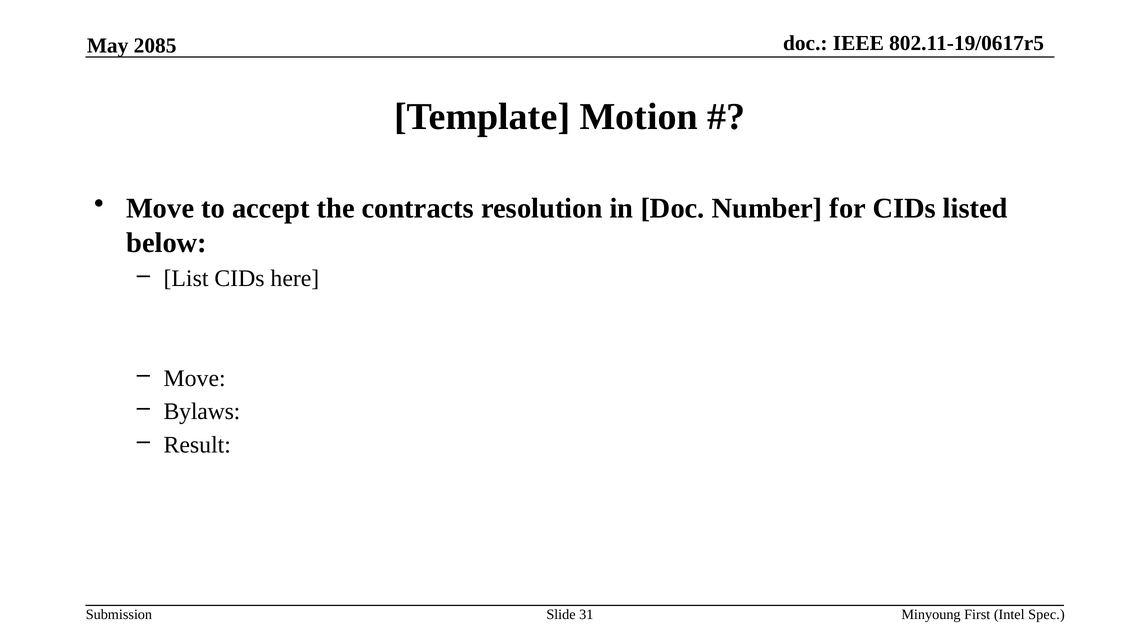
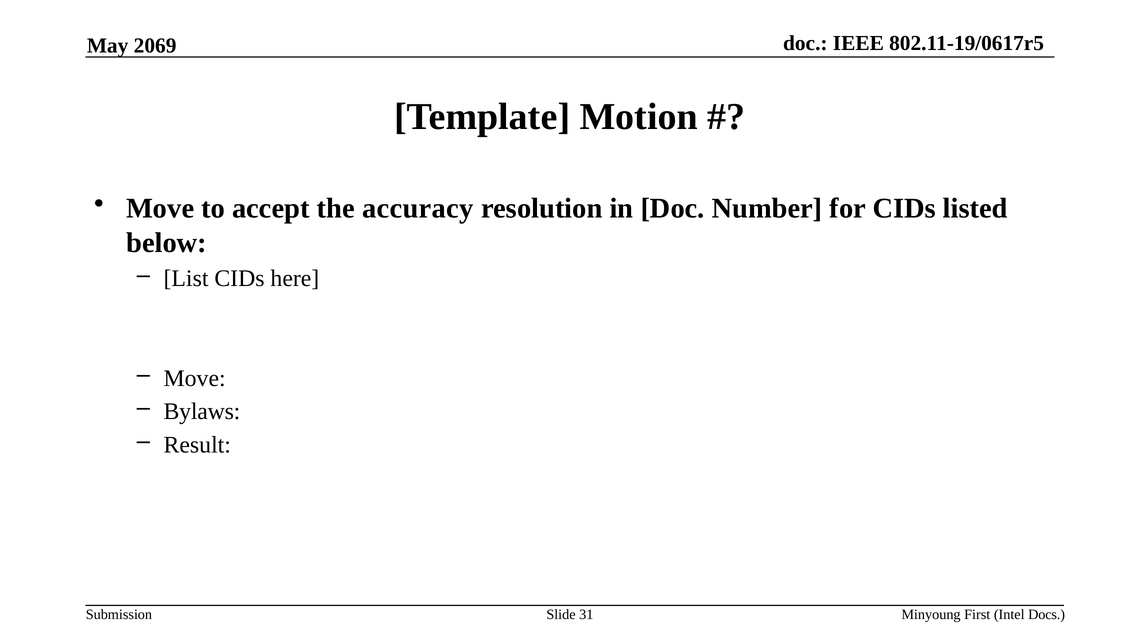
2085: 2085 -> 2069 (155, 46)
contracts: contracts -> accuracy (418, 209)
Spec: Spec -> Docs (1047, 615)
